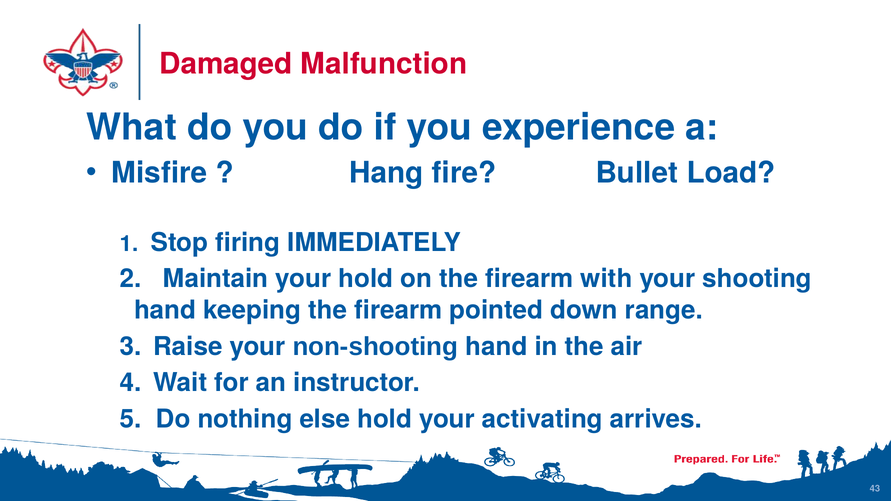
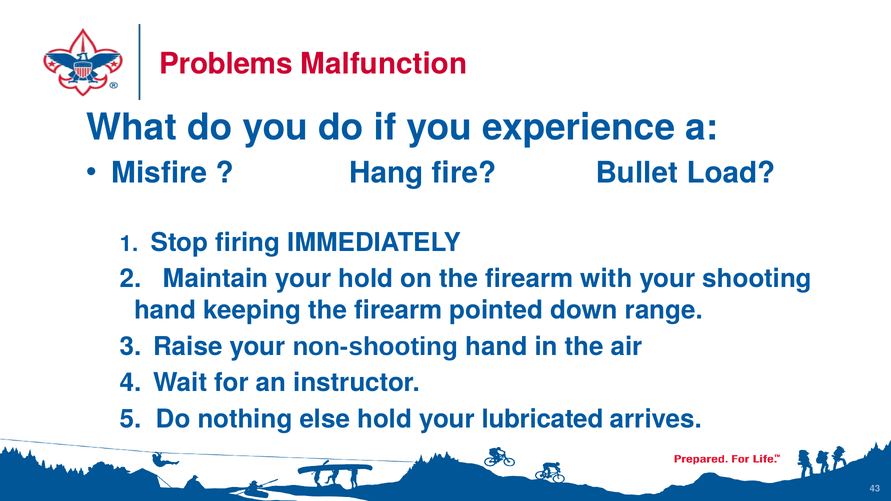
Damaged: Damaged -> Problems (226, 64)
activating: activating -> lubricated (543, 419)
